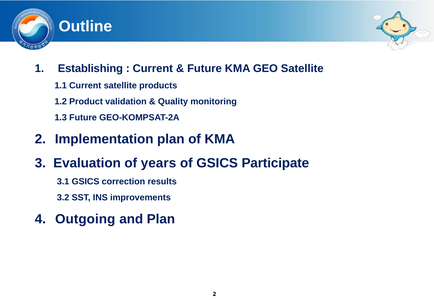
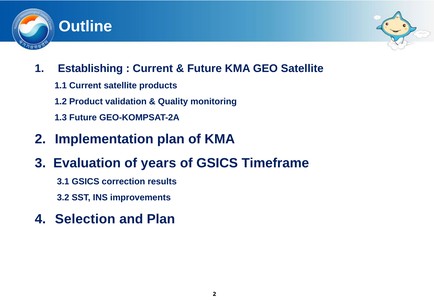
Participate: Participate -> Timeframe (275, 163)
Outgoing: Outgoing -> Selection (85, 220)
